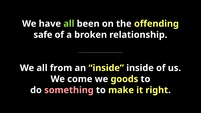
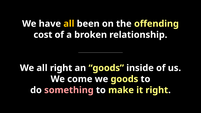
all colour: light green -> yellow (69, 24)
safe: safe -> cost (43, 35)
all from: from -> right (61, 68)
an inside: inside -> goods (106, 68)
